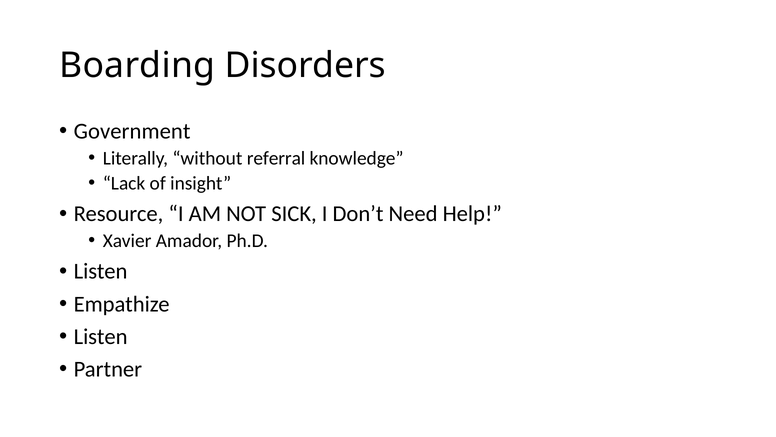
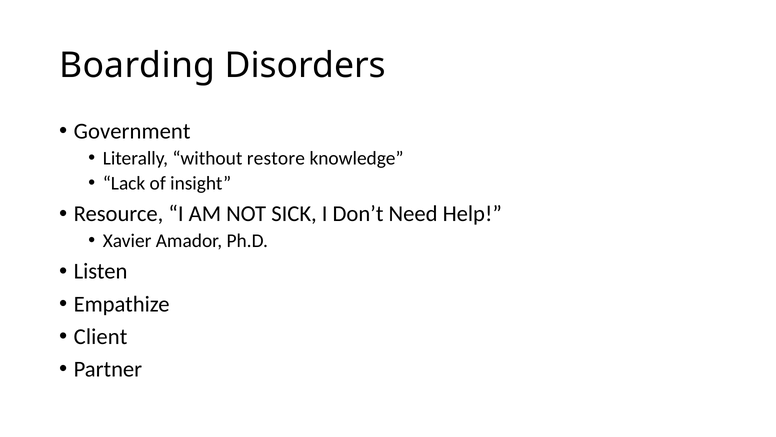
referral: referral -> restore (276, 158)
Listen: Listen -> Client (101, 336)
